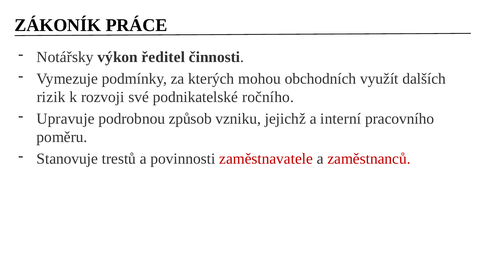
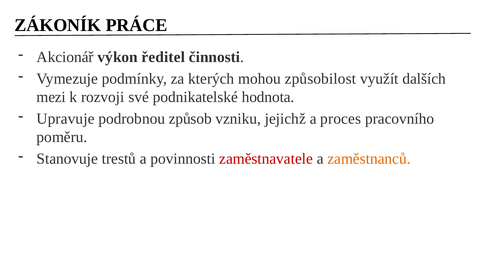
Notářsky: Notářsky -> Akcionář (65, 57)
obchodních: obchodních -> způsobilost (320, 79)
rizik: rizik -> mezi (51, 97)
ročního: ročního -> hodnota (268, 97)
interní: interní -> proces (341, 119)
zaměstnanců colour: red -> orange (369, 159)
